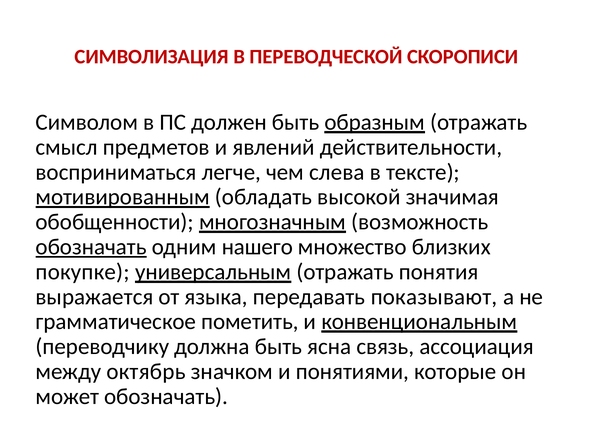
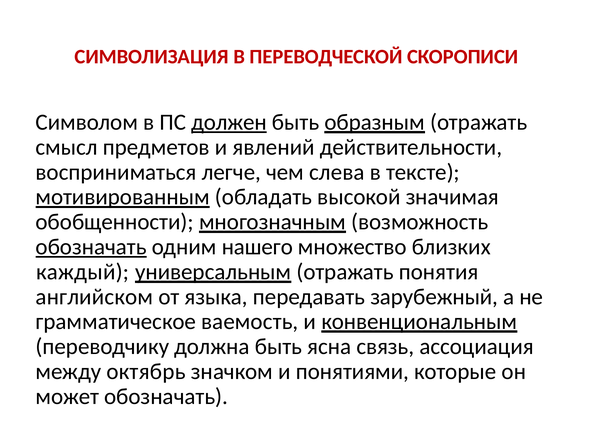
должен underline: none -> present (229, 122)
покупке: покупке -> каждый (83, 272)
выражается: выражается -> английском (94, 297)
показывают: показывают -> зарубежный (434, 297)
пометить: пометить -> ваемость (250, 321)
